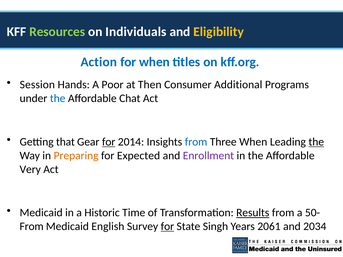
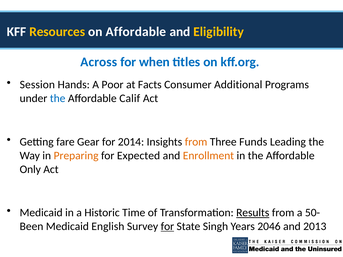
Resources colour: light green -> yellow (57, 32)
on Individuals: Individuals -> Affordable (136, 32)
Action: Action -> Across (99, 62)
Then: Then -> Facts (150, 85)
Chat: Chat -> Calif (130, 99)
that: that -> fare (65, 142)
for underline: present -> none (109, 142)
from colour: blue -> orange (196, 142)
Three When: When -> Funds (253, 142)
the underline: present -> none (316, 142)
Enrollment colour: purple -> orange (208, 156)
Very: Very -> Only (30, 169)
From: From -> Been (32, 227)
2061: 2061 -> 2046 (269, 227)
2034: 2034 -> 2013 (315, 227)
